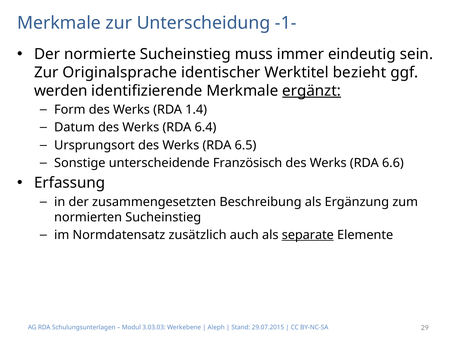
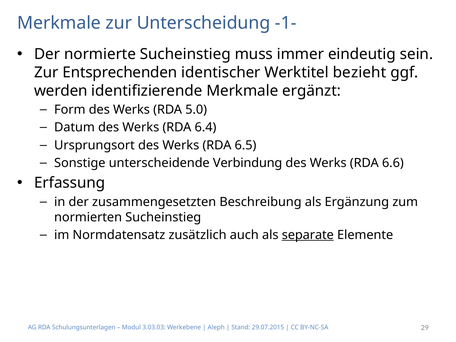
Originalsprache: Originalsprache -> Entsprechenden (120, 72)
ergänzt underline: present -> none (312, 91)
1.4: 1.4 -> 5.0 (196, 110)
Französisch: Französisch -> Verbindung (248, 163)
